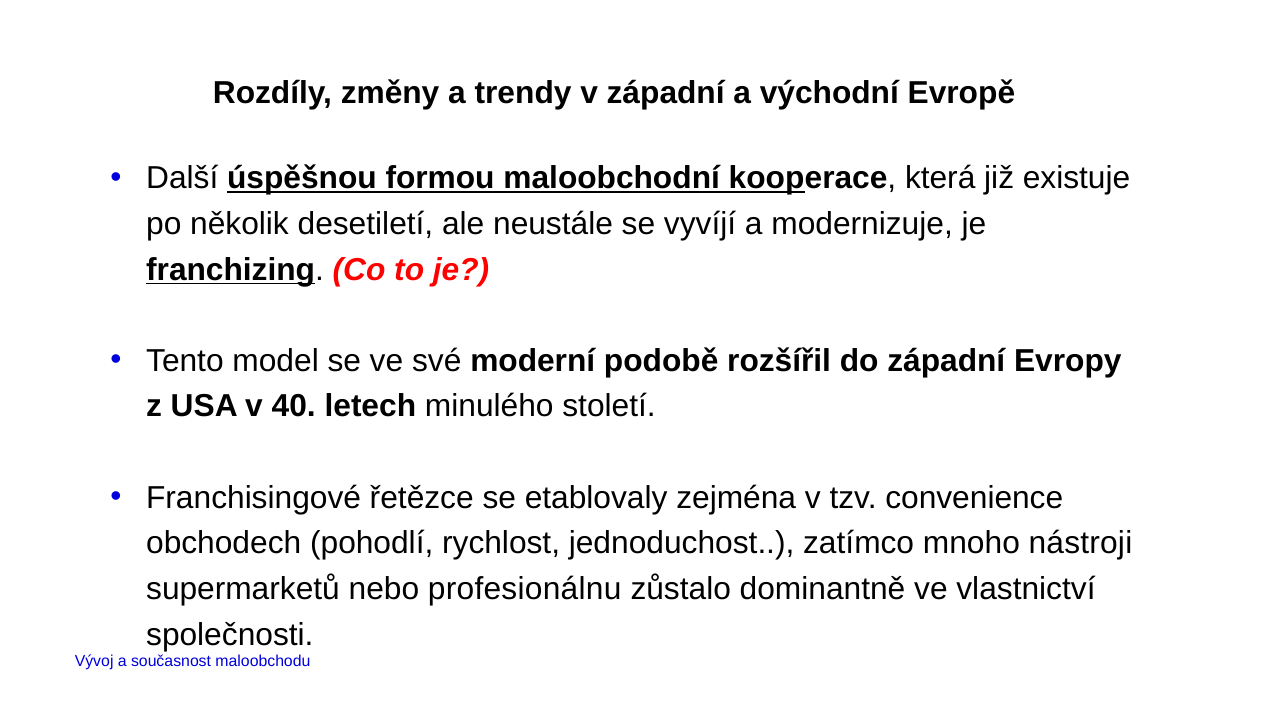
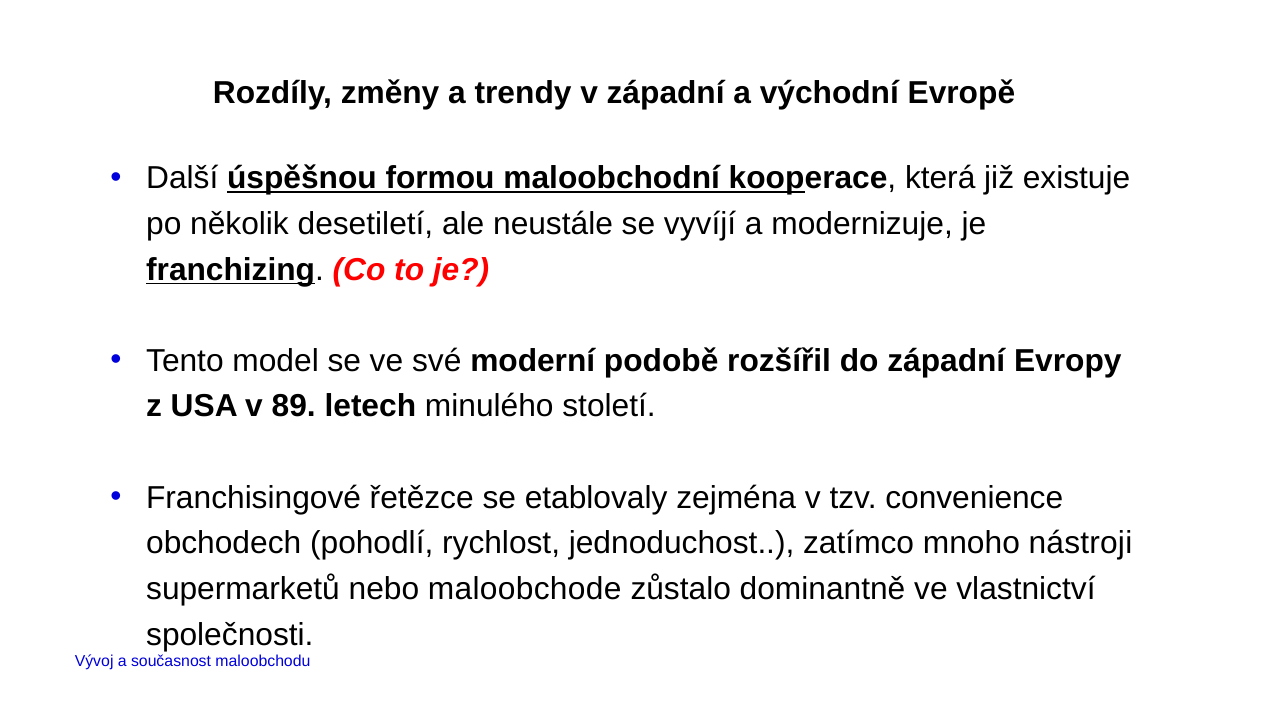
40: 40 -> 89 (294, 407)
profesionálnu: profesionálnu -> maloobchode (525, 589)
